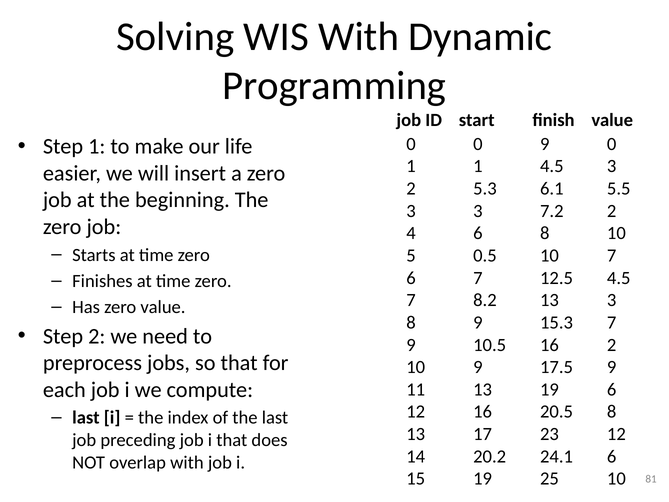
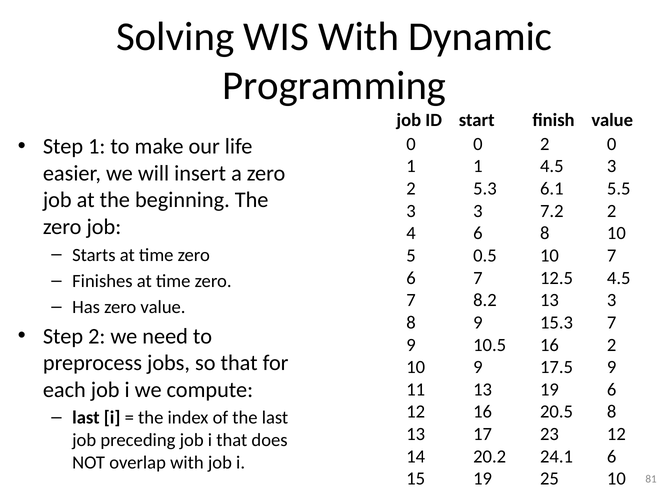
0 9: 9 -> 2 (545, 144)
